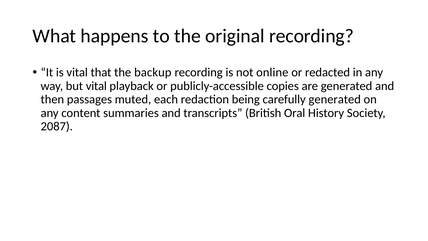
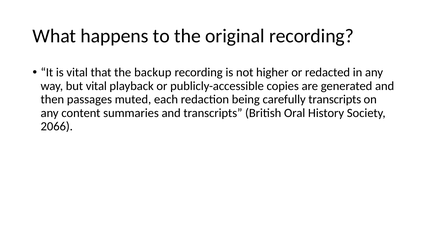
online: online -> higher (272, 72)
carefully generated: generated -> transcripts (335, 99)
2087: 2087 -> 2066 (57, 126)
